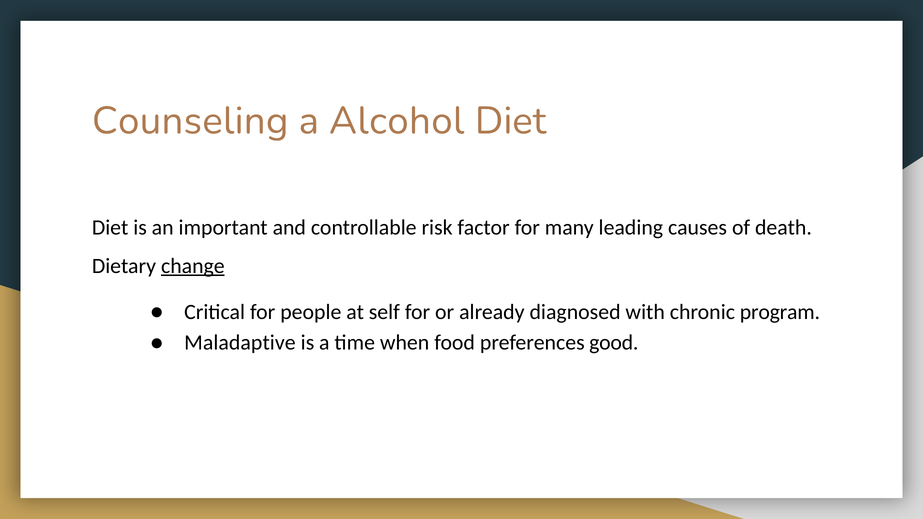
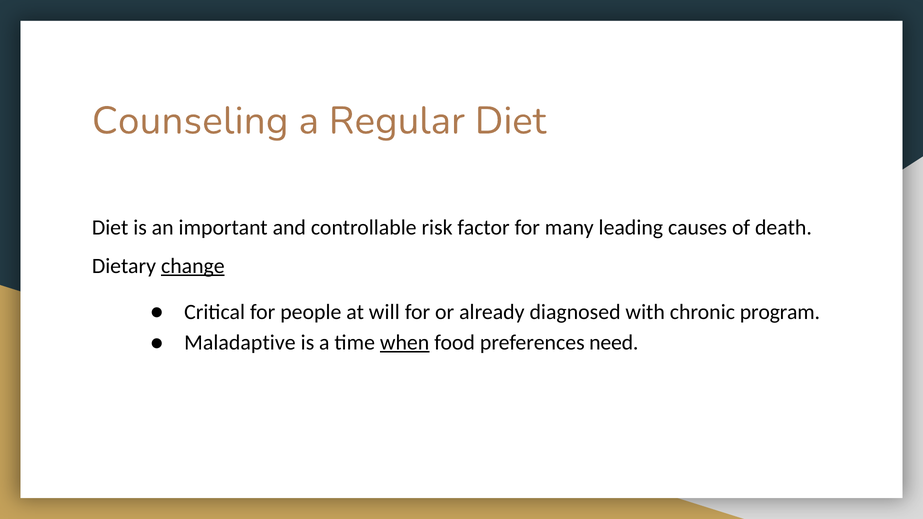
Alcohol: Alcohol -> Regular (397, 121)
self: self -> will (384, 312)
when underline: none -> present (405, 343)
good: good -> need (614, 343)
